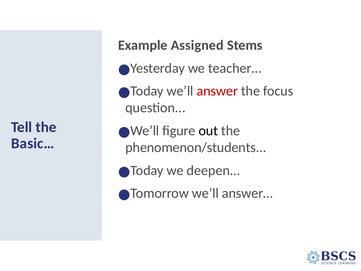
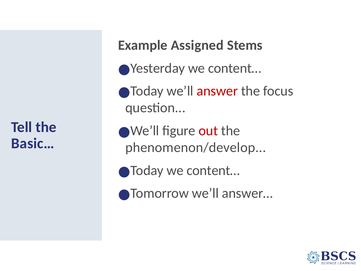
teacher…: teacher… -> content… (235, 68)
out colour: black -> red (208, 131)
phenomenon/students: phenomenon/students -> phenomenon/develop (196, 147)
deepen…: deepen… -> content… (213, 170)
